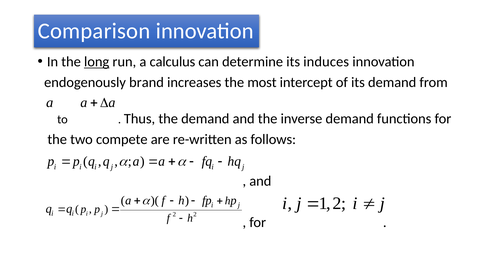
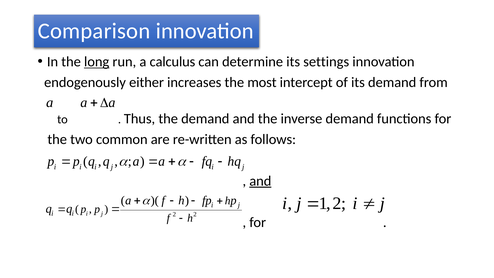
induces: induces -> settings (326, 62)
brand: brand -> either (147, 82)
compete: compete -> common (122, 139)
and underline: none -> present (260, 181)
